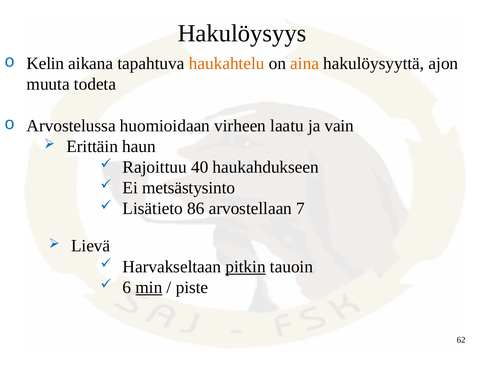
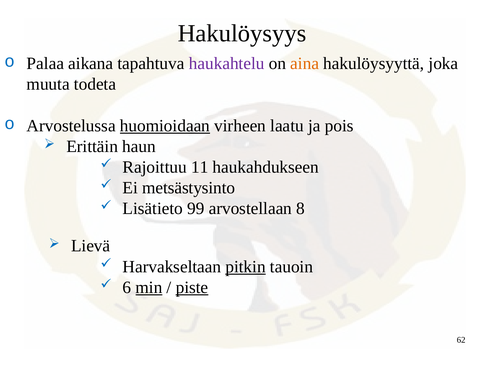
Kelin: Kelin -> Palaa (45, 64)
haukahtelu colour: orange -> purple (227, 64)
ajon: ajon -> joka (443, 64)
huomioidaan underline: none -> present (165, 126)
vain: vain -> pois (339, 126)
40: 40 -> 11 (200, 167)
86: 86 -> 99 (196, 209)
7: 7 -> 8 (301, 209)
piste underline: none -> present (192, 288)
